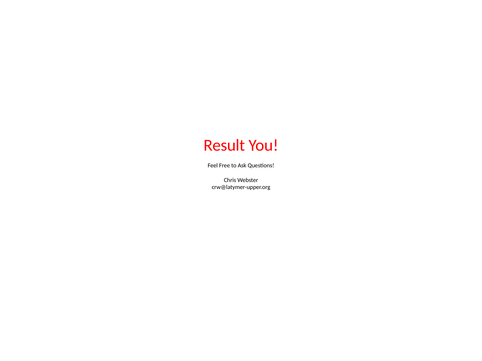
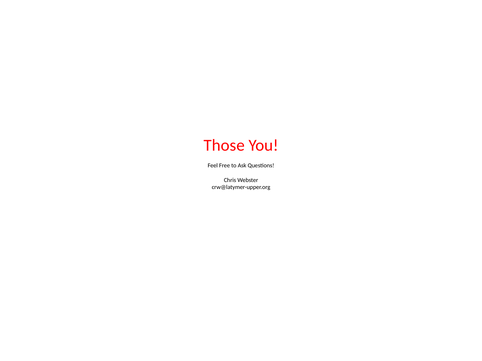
Result: Result -> Those (224, 146)
